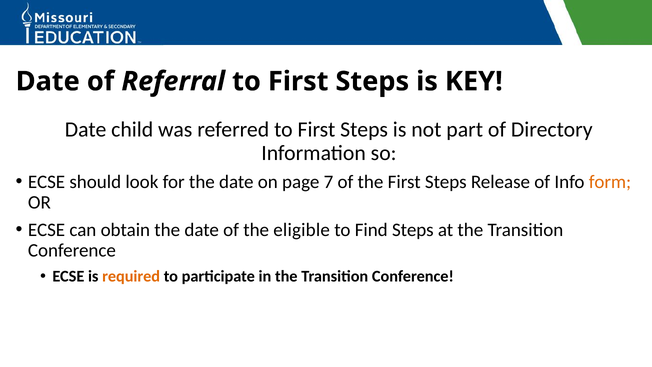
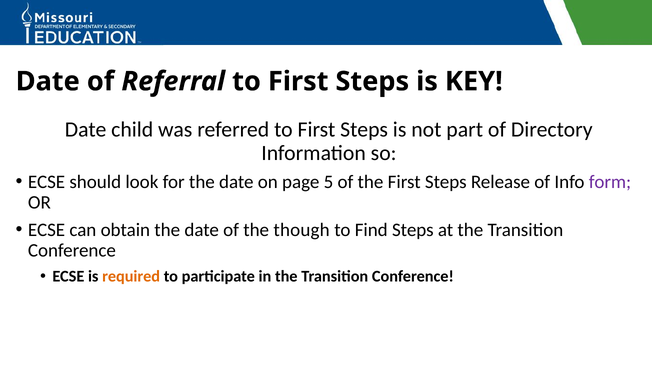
7: 7 -> 5 (328, 182)
form colour: orange -> purple (610, 182)
eligible: eligible -> though (302, 230)
